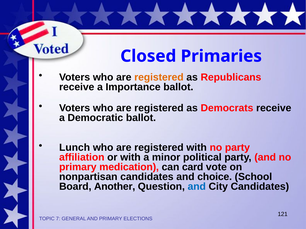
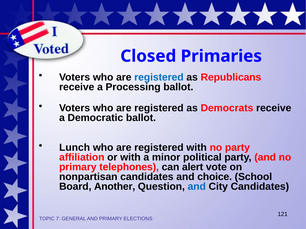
registered colour: orange -> blue (159, 77)
Importance: Importance -> Processing (133, 87)
medication: medication -> telephones (129, 167)
card: card -> alert (193, 167)
